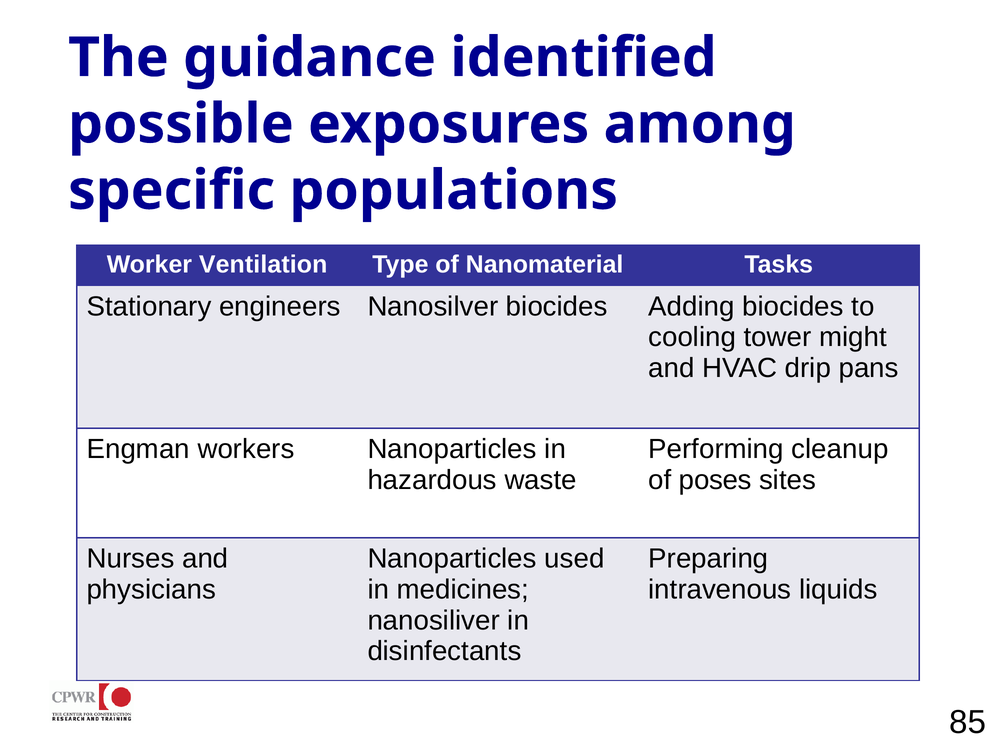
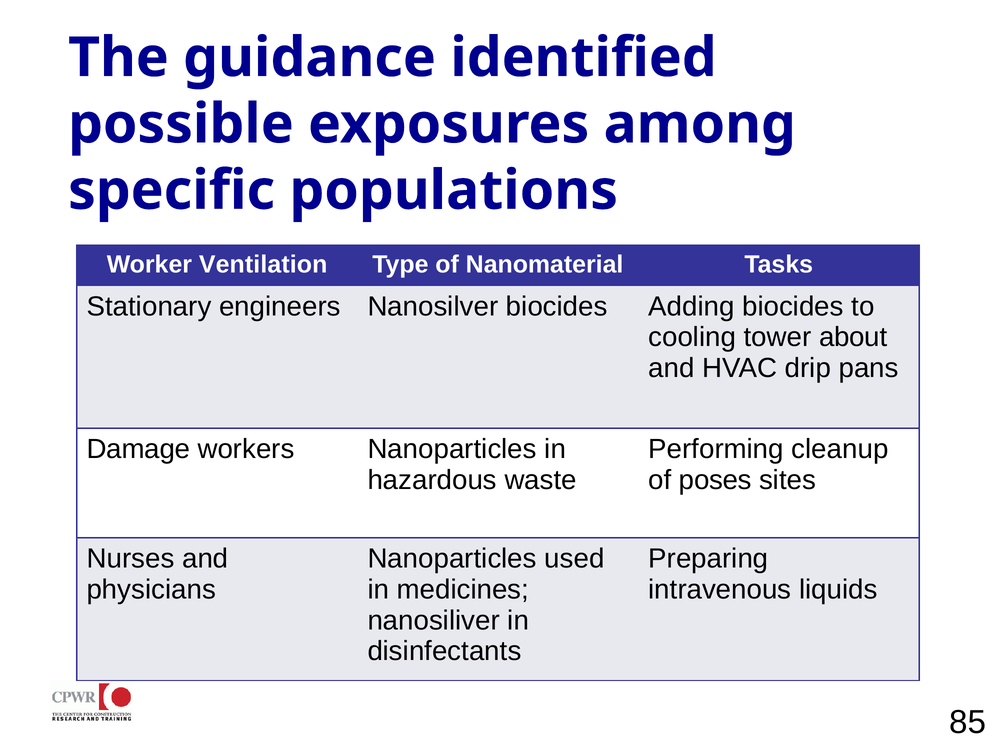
might: might -> about (853, 337)
Engman: Engman -> Damage (138, 449)
